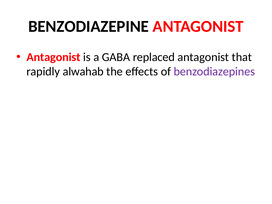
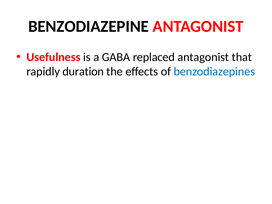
Antagonist: Antagonist -> Usefulness (53, 57)
alwahab: alwahab -> duration (83, 72)
benzodiazepines colour: purple -> blue (214, 72)
